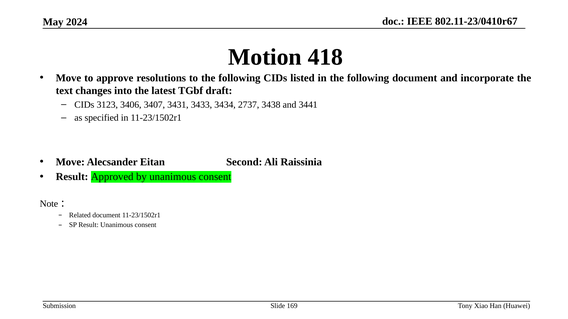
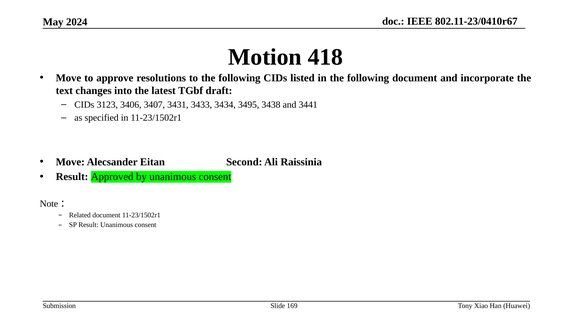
2737: 2737 -> 3495 (249, 105)
